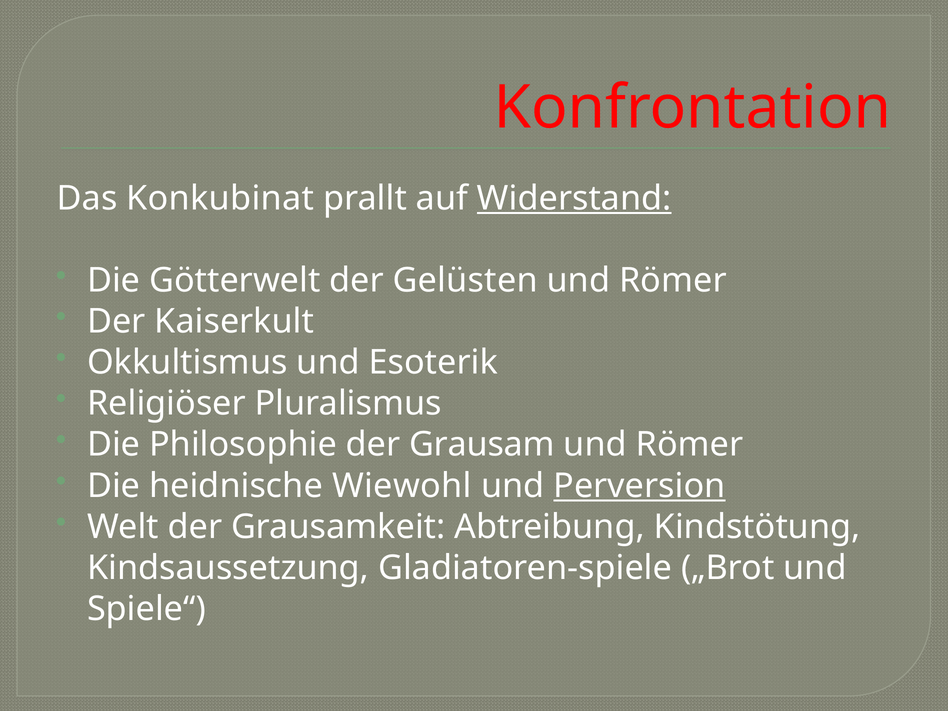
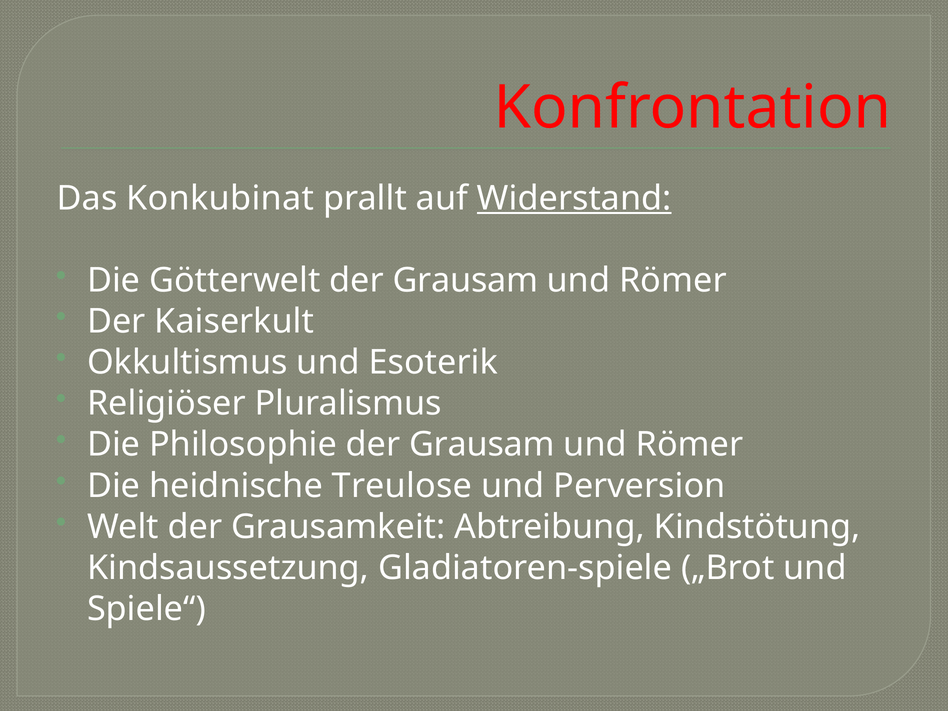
Götterwelt der Gelüsten: Gelüsten -> Grausam (465, 280)
Wiewohl: Wiewohl -> Treulose (402, 486)
Perversion underline: present -> none (639, 486)
